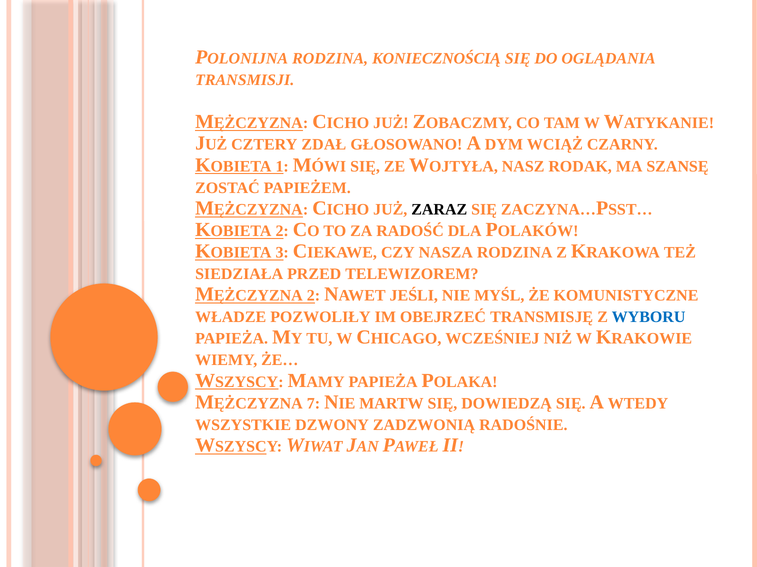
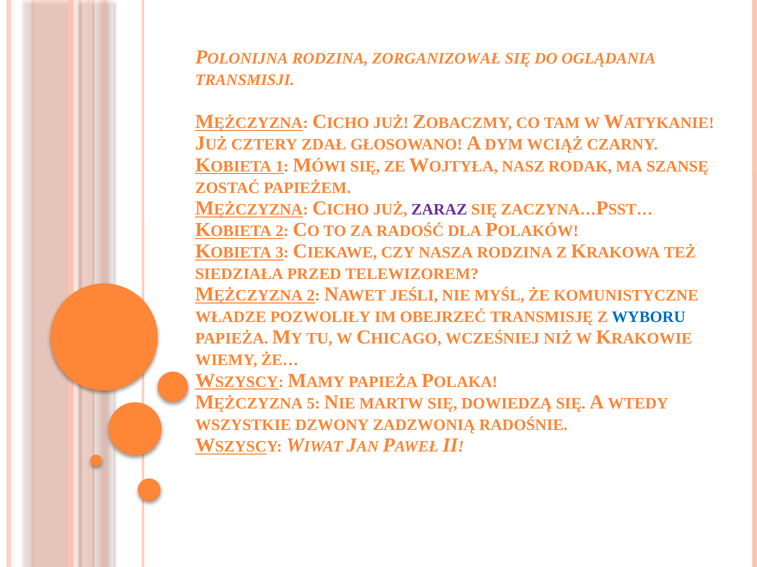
KONIECZNOŚCIĄ: KONIECZNOŚCIĄ -> ZORGANIZOWAŁ (436, 59)
ZARAZ colour: black -> purple (439, 210)
7: 7 -> 5 (313, 404)
